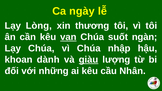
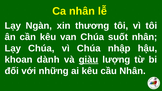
Ca ngày: ngày -> nhân (82, 11)
Lòng: Lòng -> Ngàn (39, 26)
van underline: present -> none (68, 37)
suốt ngàn: ngàn -> nhân (145, 37)
